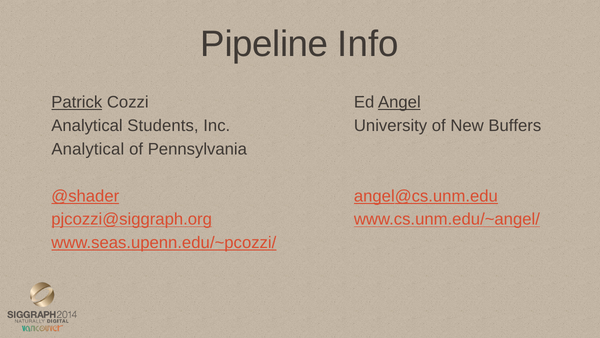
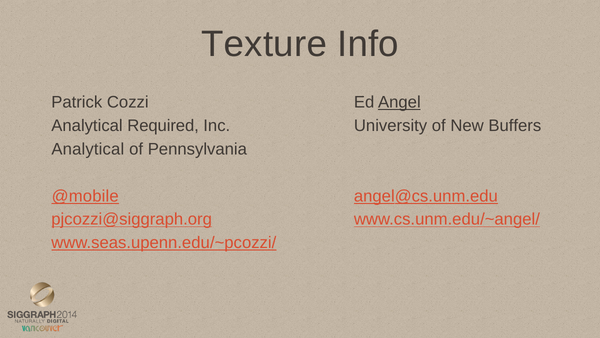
Pipeline: Pipeline -> Texture (264, 44)
Patrick underline: present -> none (77, 102)
Students: Students -> Required (163, 126)
@shader: @shader -> @mobile (85, 196)
